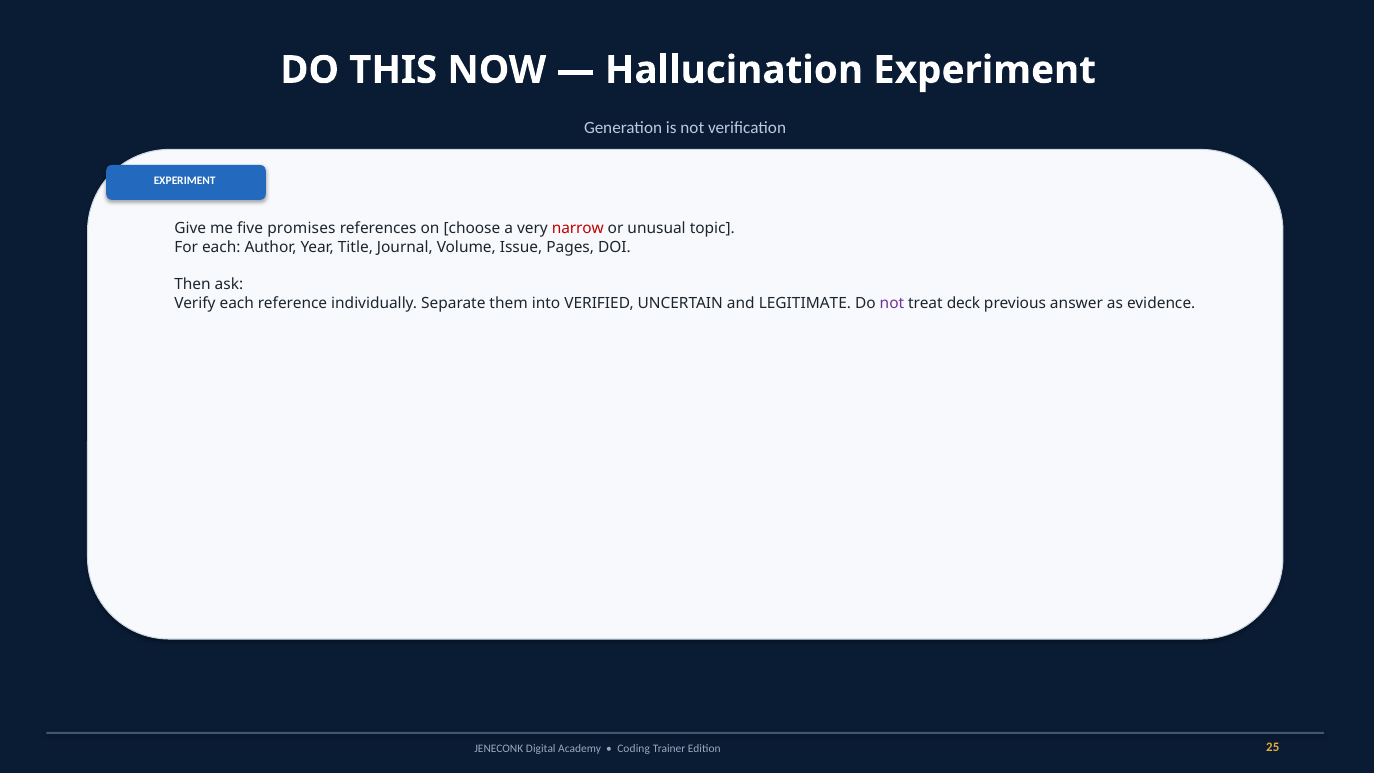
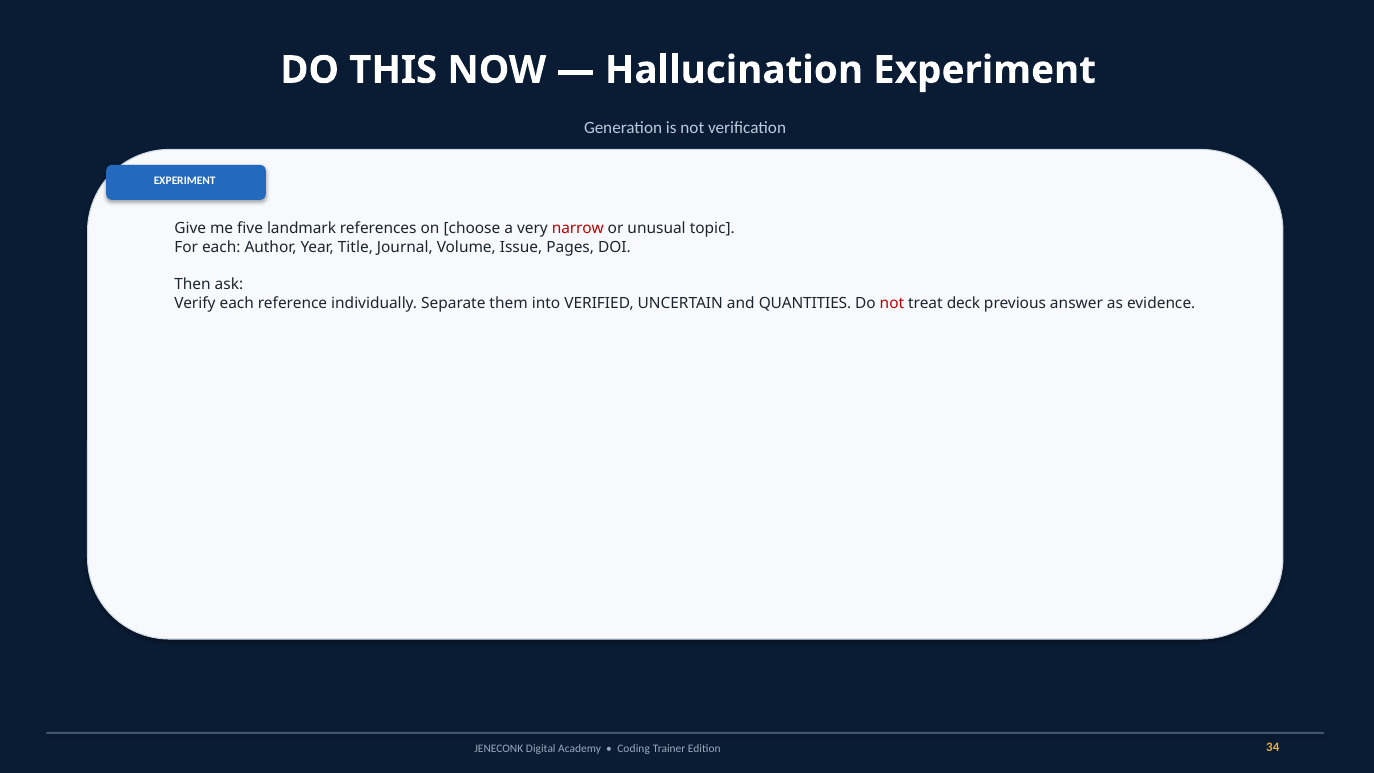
promises: promises -> landmark (302, 229)
LEGITIMATE: LEGITIMATE -> QUANTITIES (805, 303)
not colour: purple -> red (892, 303)
25: 25 -> 34 (1273, 747)
